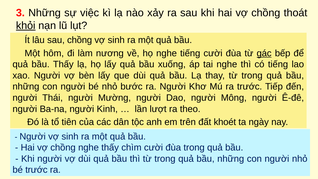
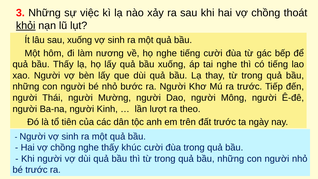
sau chồng: chồng -> xuống (80, 40)
gác underline: present -> none (264, 53)
đất khoét: khoét -> trước (225, 122)
chìm: chìm -> khúc (131, 148)
